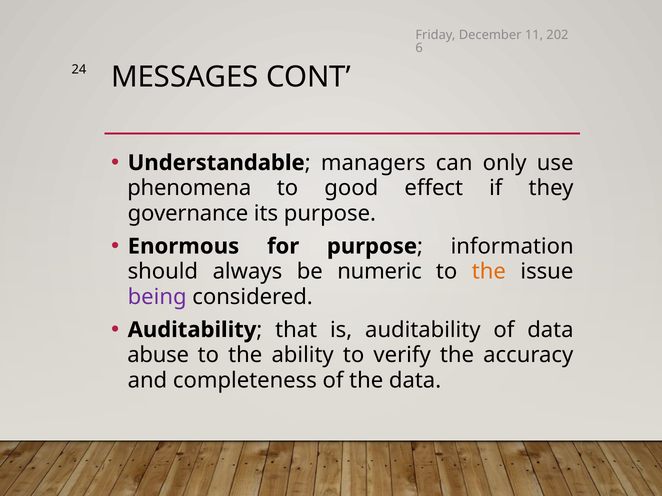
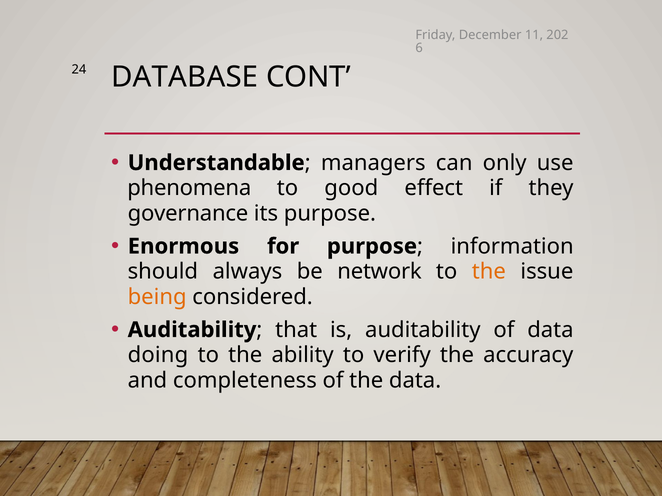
MESSAGES: MESSAGES -> DATABASE (185, 77)
numeric: numeric -> network (380, 272)
being colour: purple -> orange (157, 297)
abuse: abuse -> doing (158, 356)
